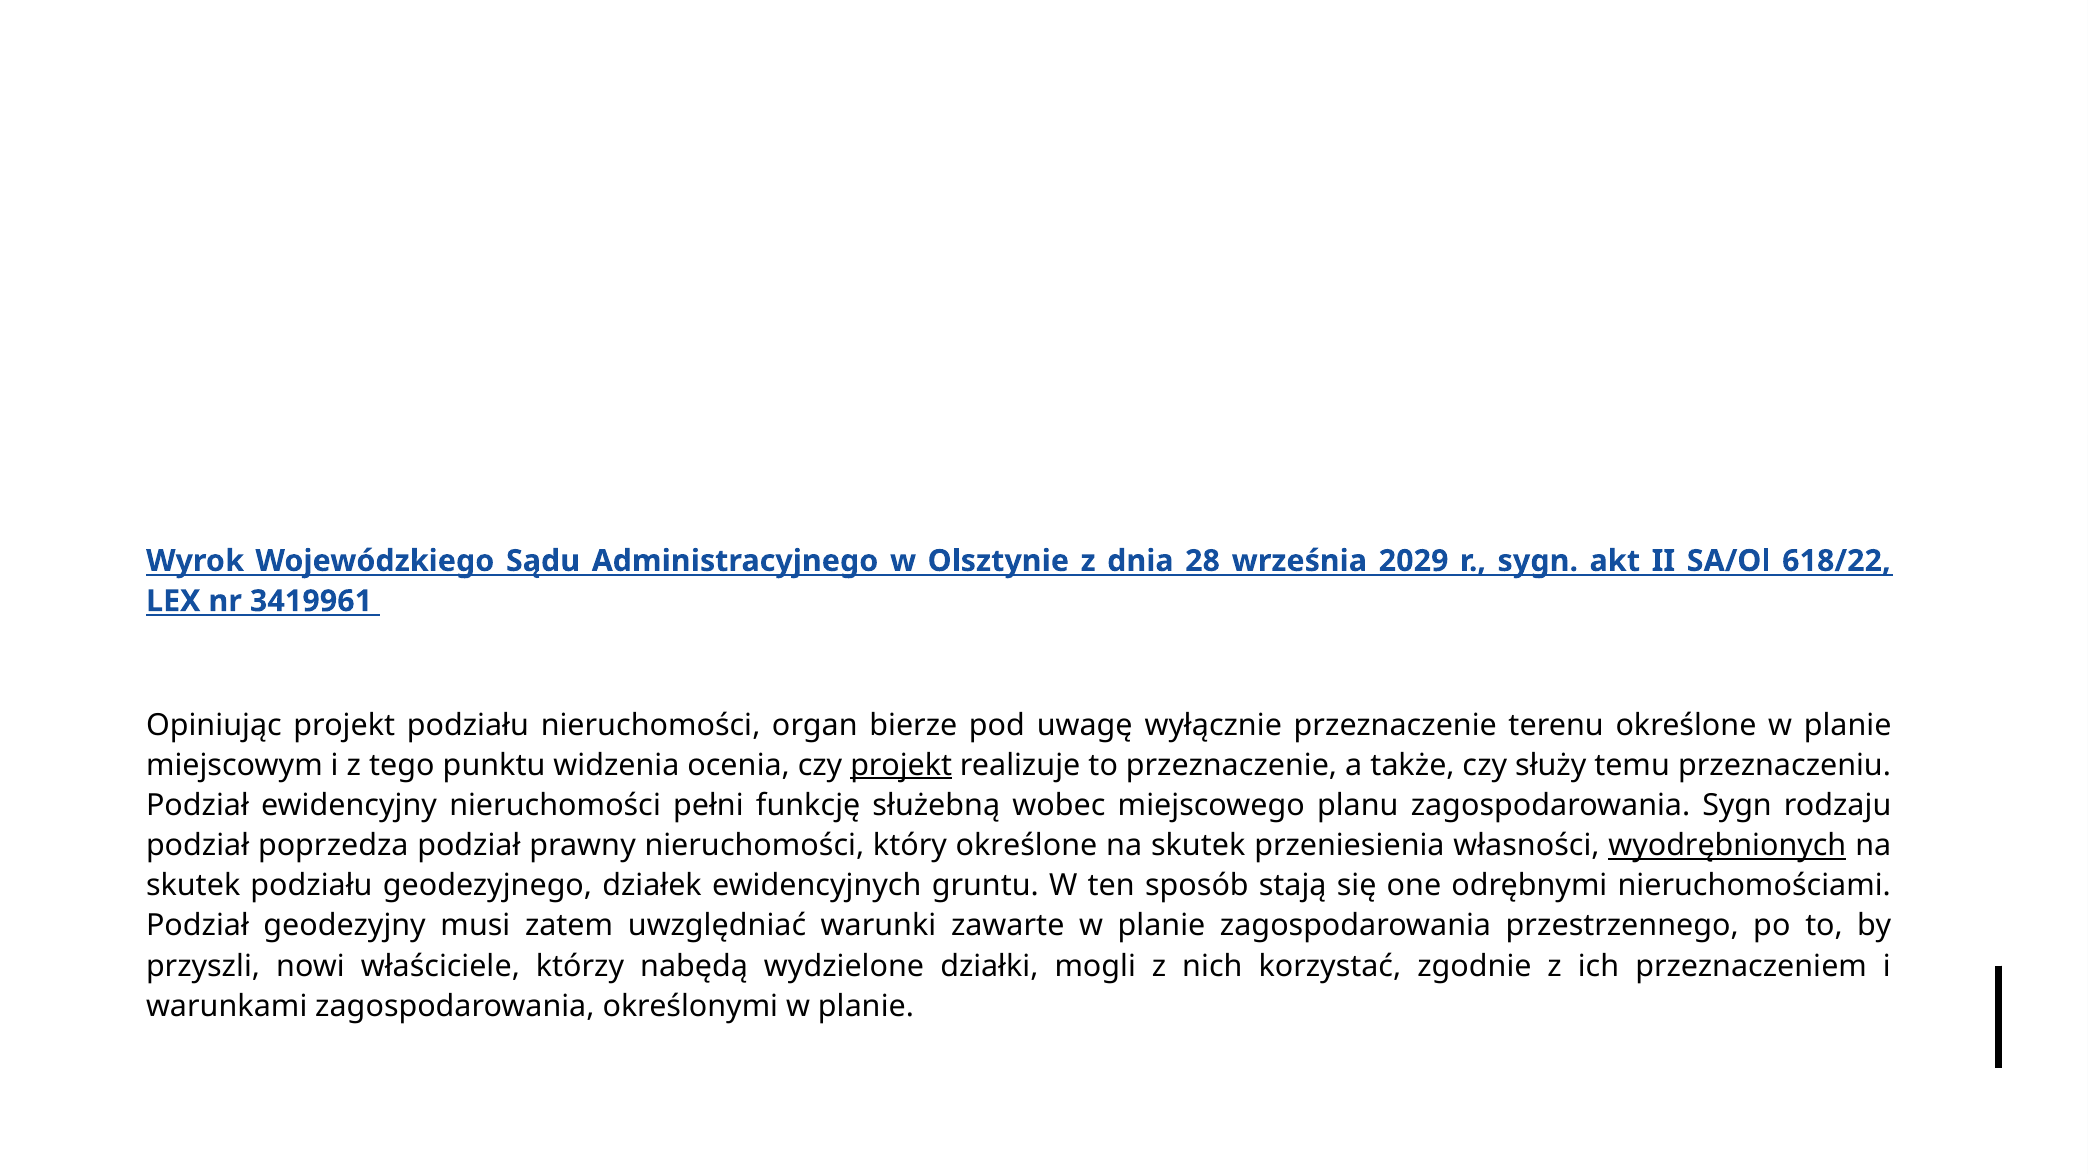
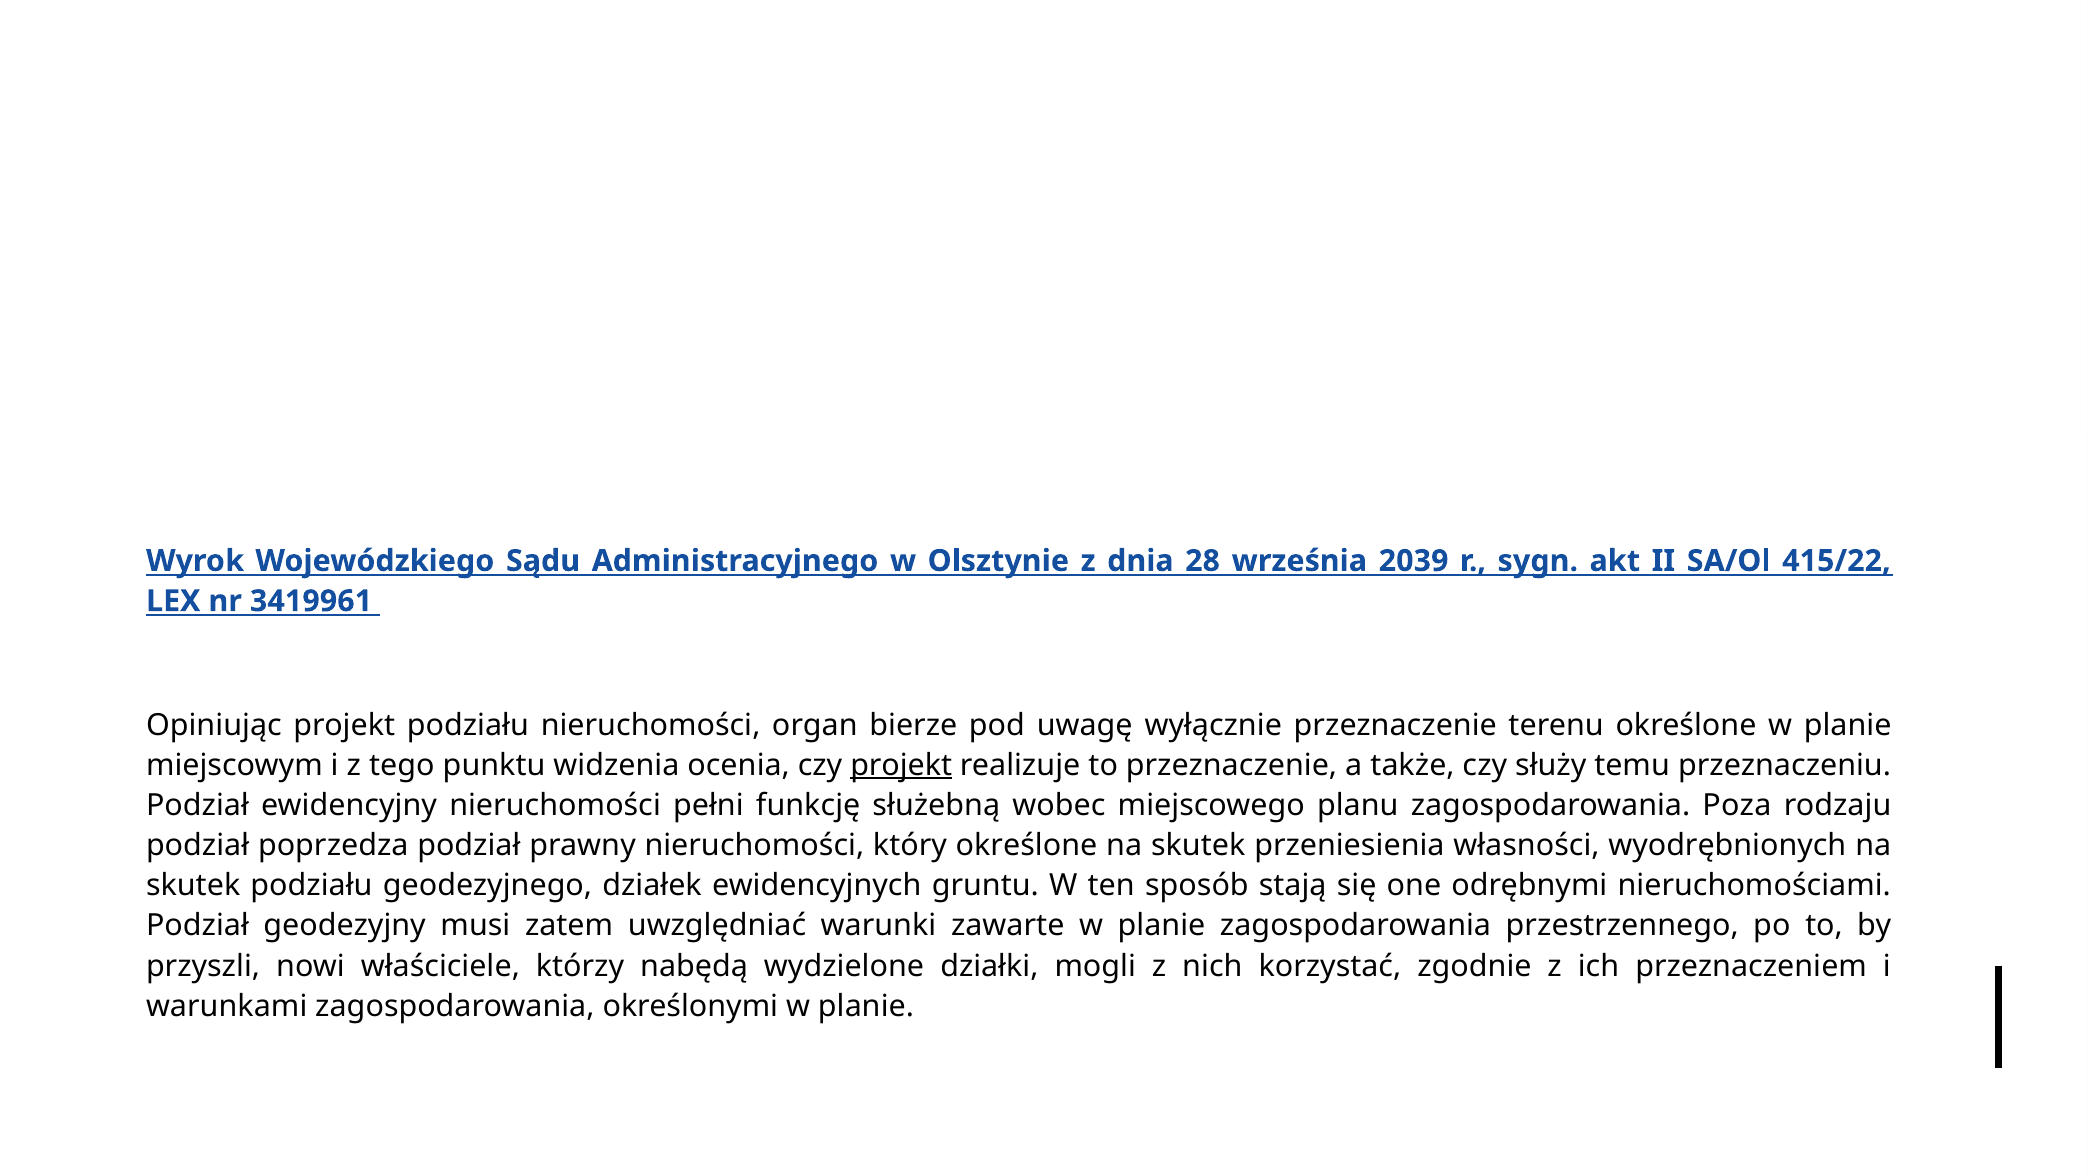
2029: 2029 -> 2039 (1414, 561)
618/22: 618/22 -> 415/22 (1836, 561)
zagospodarowania Sygn: Sygn -> Poza (1737, 806)
wyodrębnionych underline: present -> none (1727, 846)
